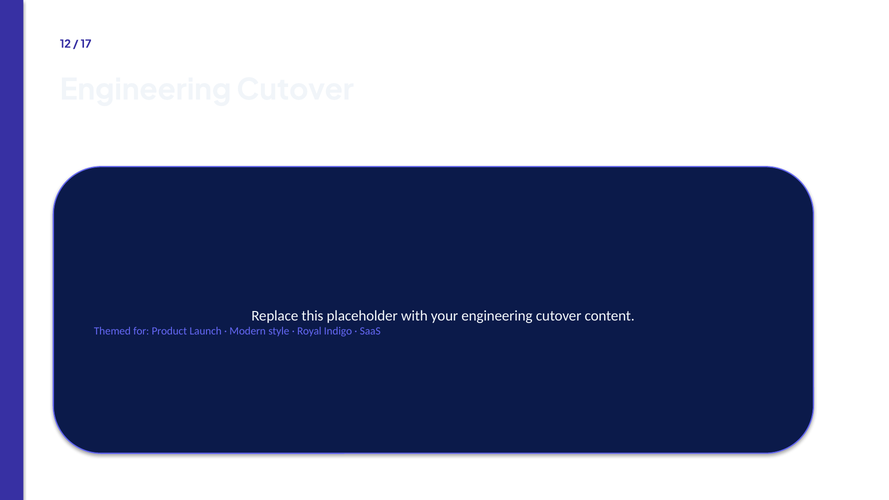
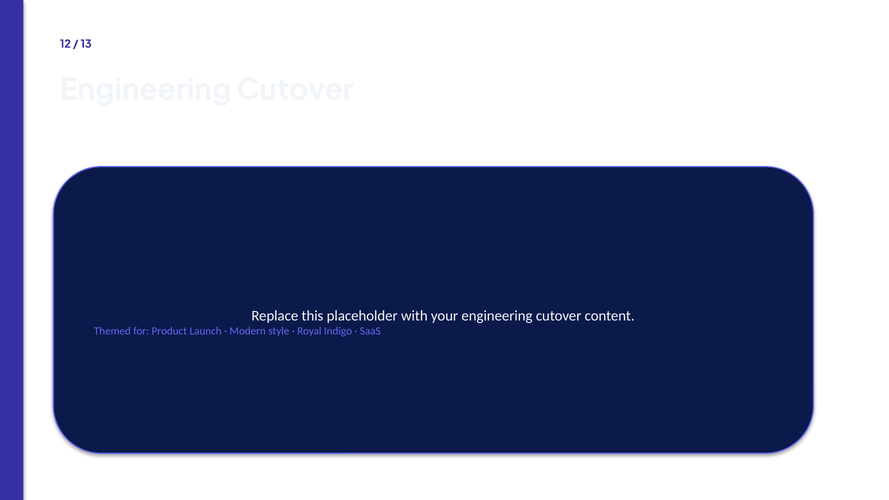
17: 17 -> 13 (86, 44)
